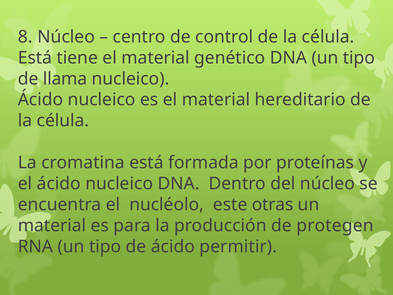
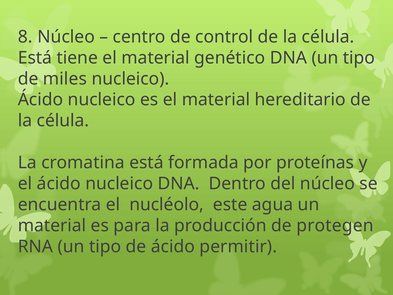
llama: llama -> miles (65, 79)
otras: otras -> agua (273, 204)
